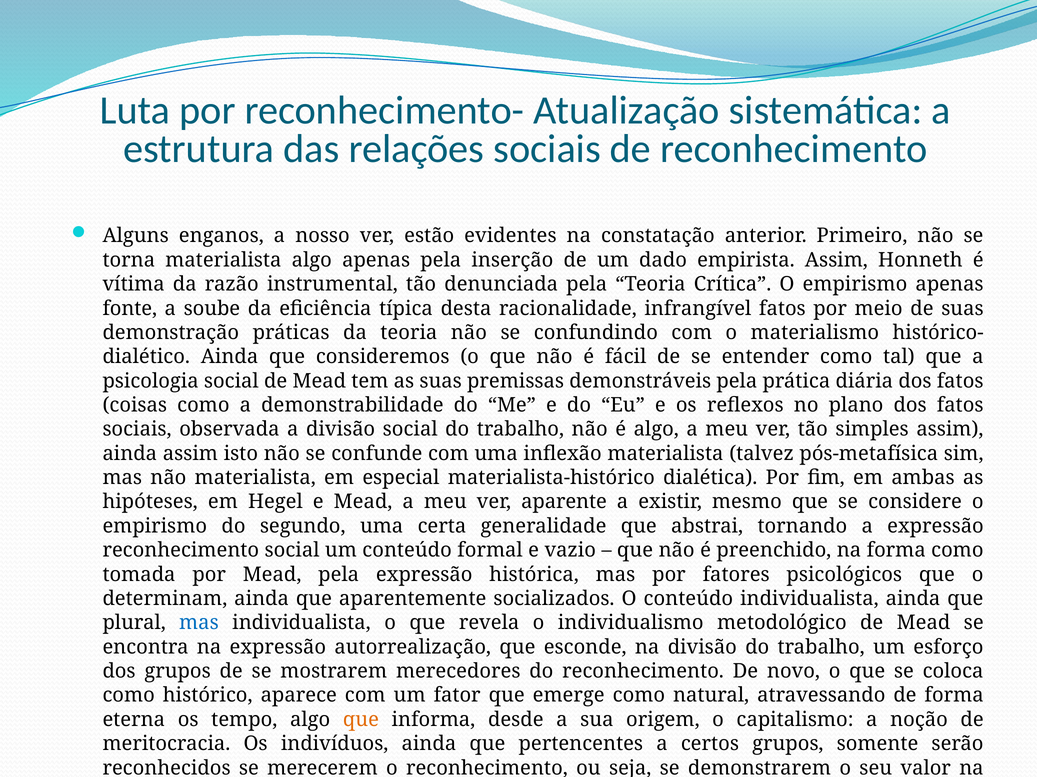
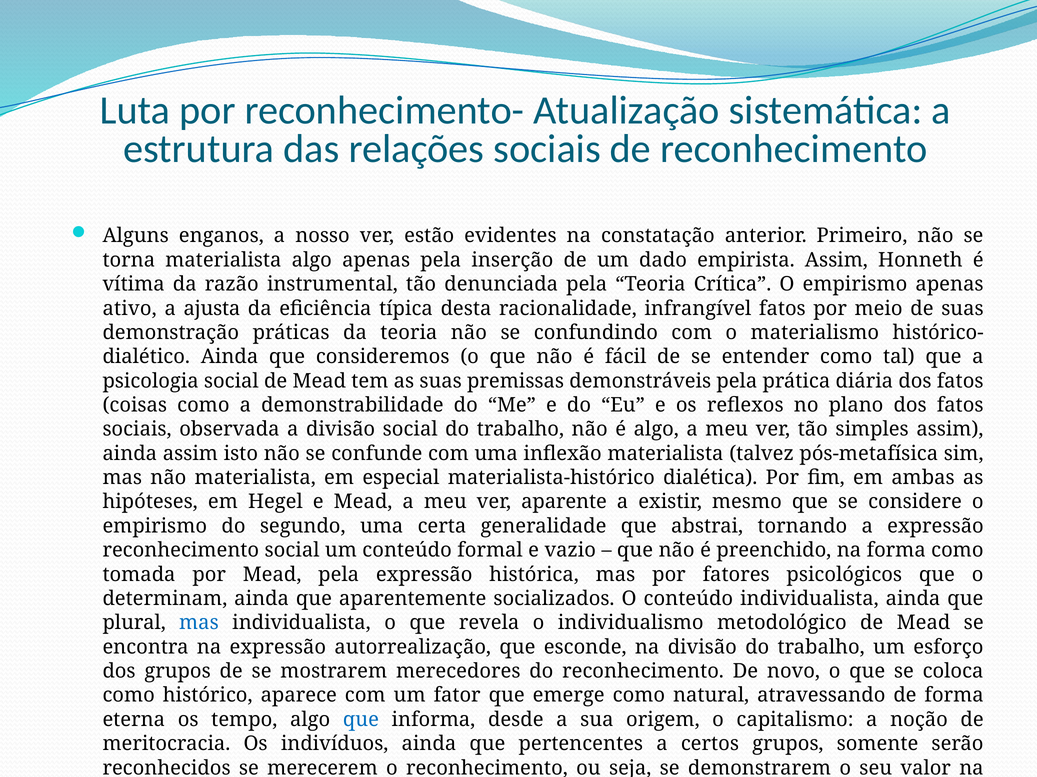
fonte: fonte -> ativo (130, 309)
soube: soube -> ajusta (212, 309)
que colour: orange -> blue (361, 720)
